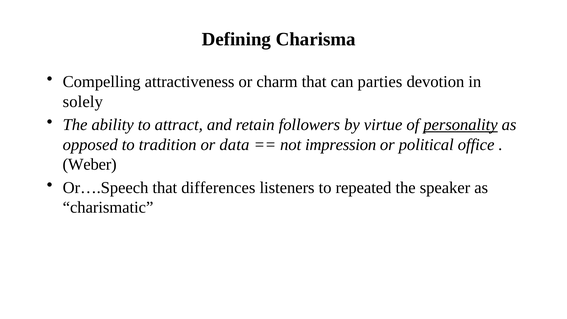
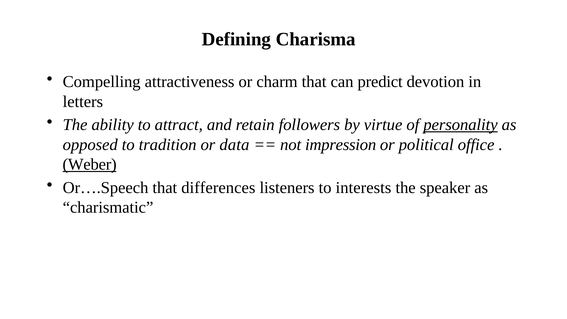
parties: parties -> predict (380, 82)
solely: solely -> letters (83, 102)
Weber underline: none -> present (90, 164)
repeated: repeated -> interests (363, 188)
